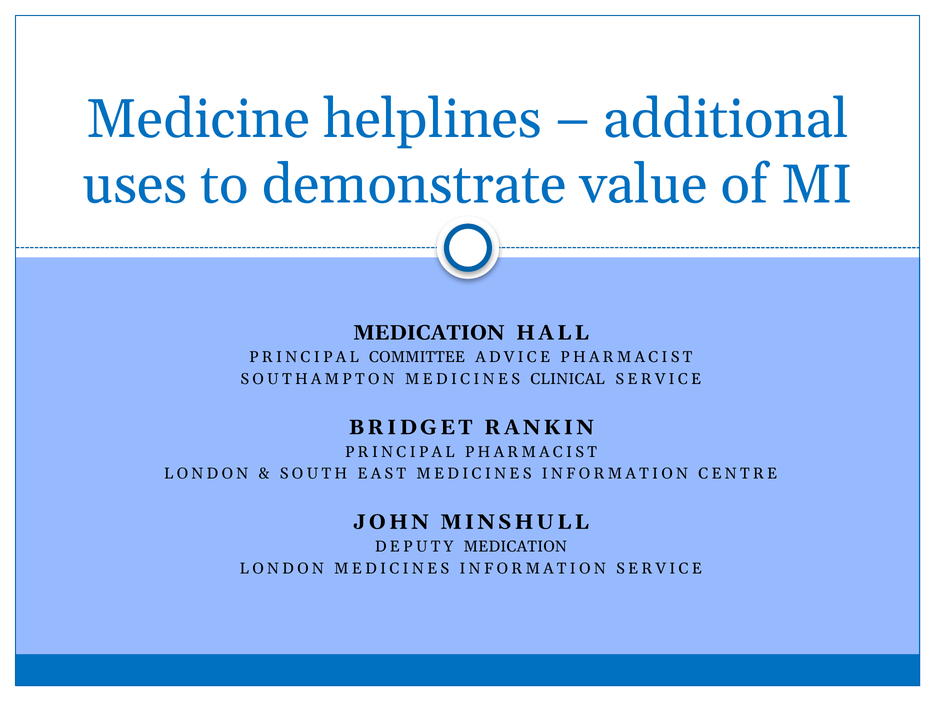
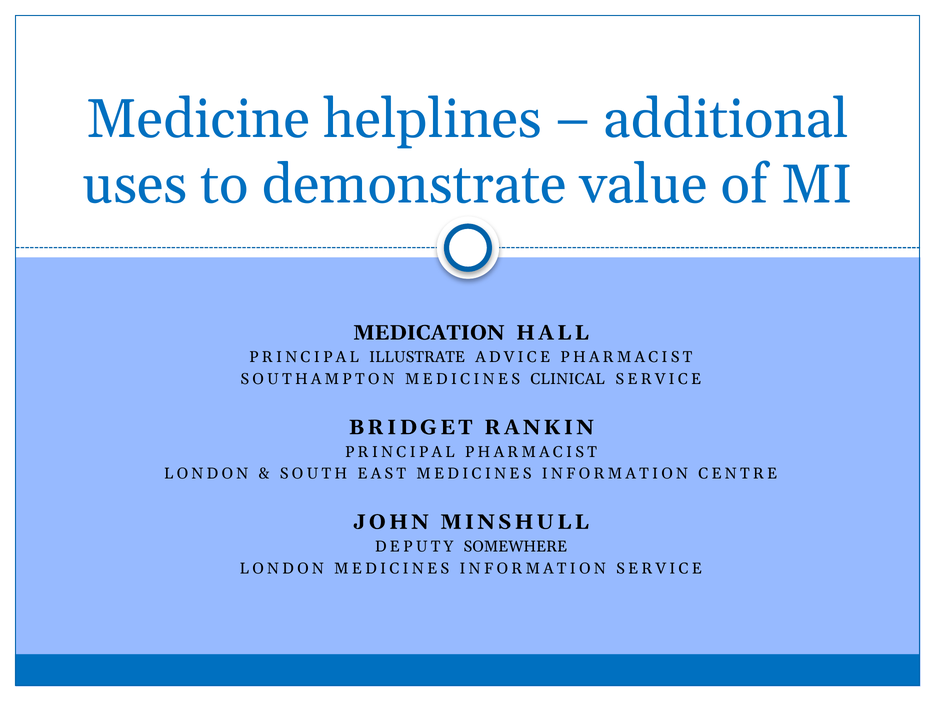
COMMITTEE: COMMITTEE -> ILLUSTRATE (417, 357)
DEPUTY MEDICATION: MEDICATION -> SOMEWHERE (515, 547)
